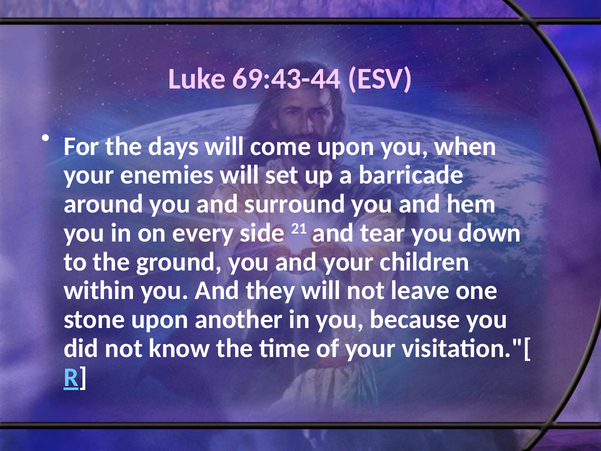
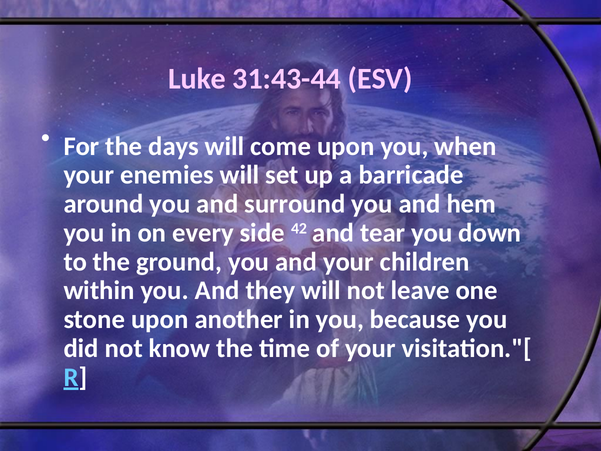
69:43-44: 69:43-44 -> 31:43-44 (287, 79)
21: 21 -> 42 (299, 228)
